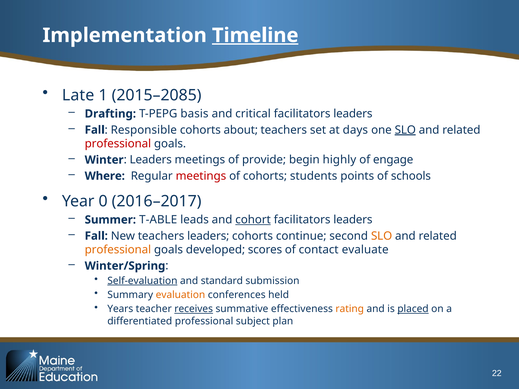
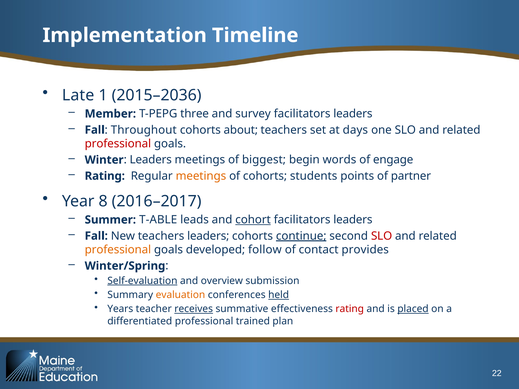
Timeline underline: present -> none (255, 35)
2015–2085: 2015–2085 -> 2015–2036 (157, 95)
Drafting: Drafting -> Member (110, 114)
basis: basis -> three (195, 114)
critical: critical -> survey (253, 114)
Responsible: Responsible -> Throughout (144, 130)
SLO underline: present -> none (405, 130)
provide: provide -> biggest (264, 160)
highly: highly -> words (339, 160)
Where: Where -> Rating (105, 176)
meetings colour: red -> orange (201, 176)
schools: schools -> partner (411, 176)
0: 0 -> 8 (103, 201)
continue underline: none -> present (301, 236)
SLO colour: orange -> red (382, 236)
scores: scores -> follow (265, 250)
evaluate: evaluate -> provides (365, 250)
standard: standard -> overview (222, 281)
held underline: none -> present (279, 295)
rating colour: orange -> red (350, 309)
subject: subject -> trained (253, 321)
